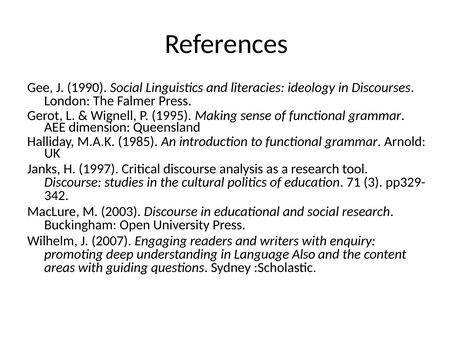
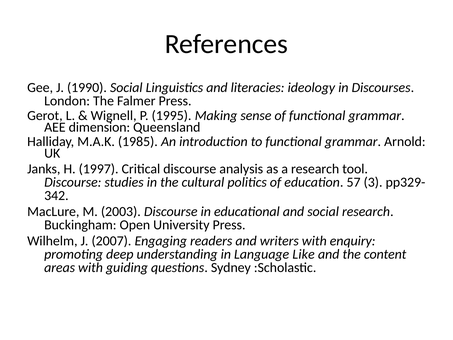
71: 71 -> 57 (354, 182)
Also: Also -> Like (304, 254)
